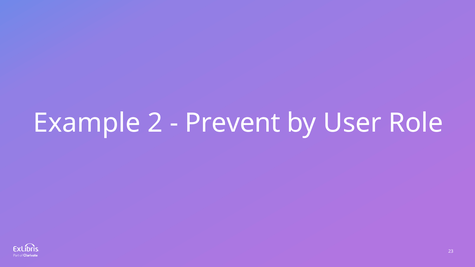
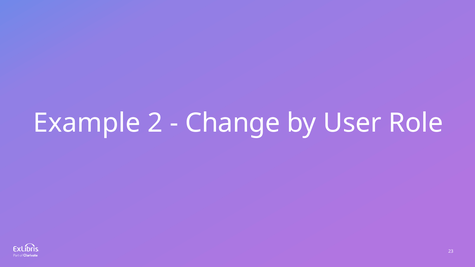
Prevent: Prevent -> Change (233, 123)
